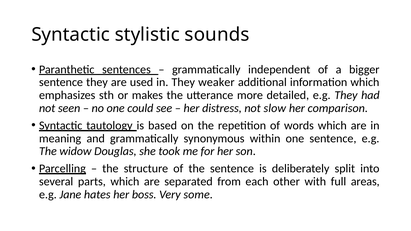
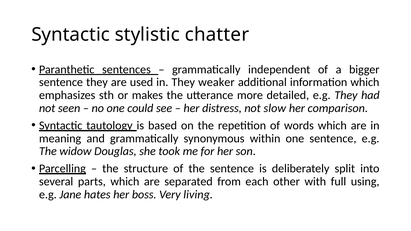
sounds: sounds -> chatter (217, 35)
areas: areas -> using (365, 182)
some: some -> living (198, 195)
